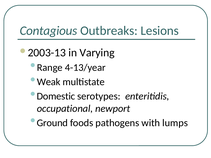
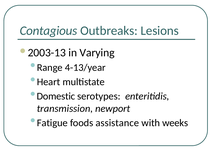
Weak: Weak -> Heart (49, 82)
occupational: occupational -> transmission (65, 109)
Ground: Ground -> Fatigue (52, 123)
pathogens: pathogens -> assistance (117, 123)
lumps: lumps -> weeks (175, 123)
